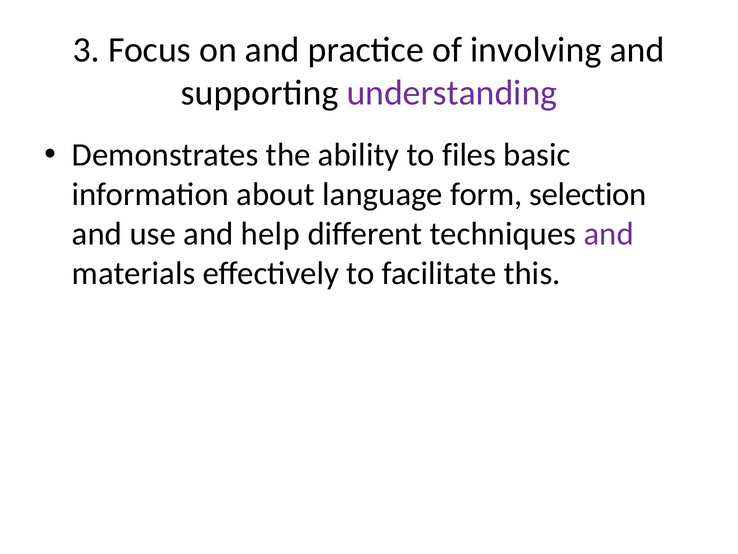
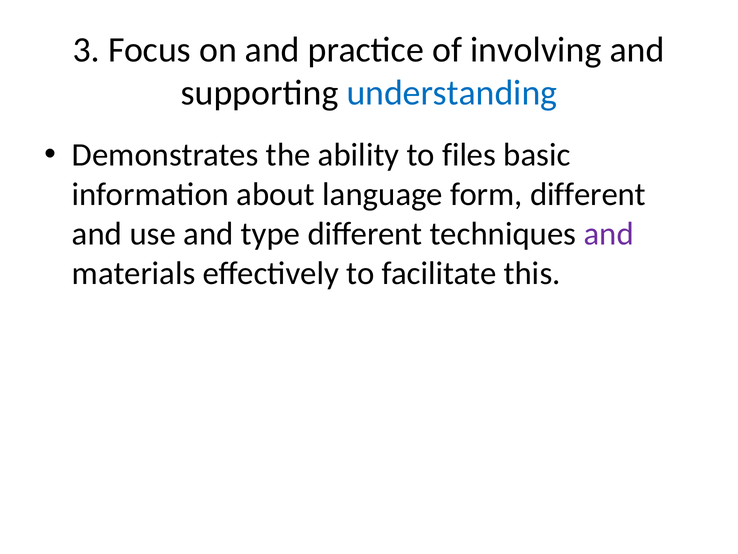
understanding colour: purple -> blue (452, 93)
form selection: selection -> different (588, 194)
help: help -> type (271, 234)
